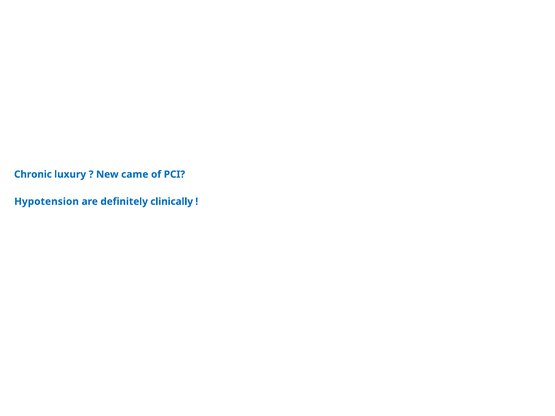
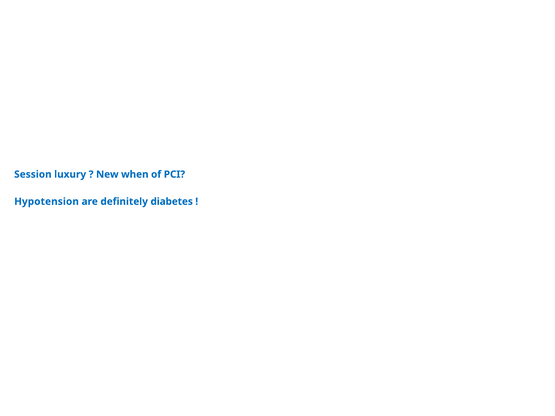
Chronic: Chronic -> Session (33, 174)
came: came -> when (135, 174)
clinically: clinically -> diabetes (172, 202)
